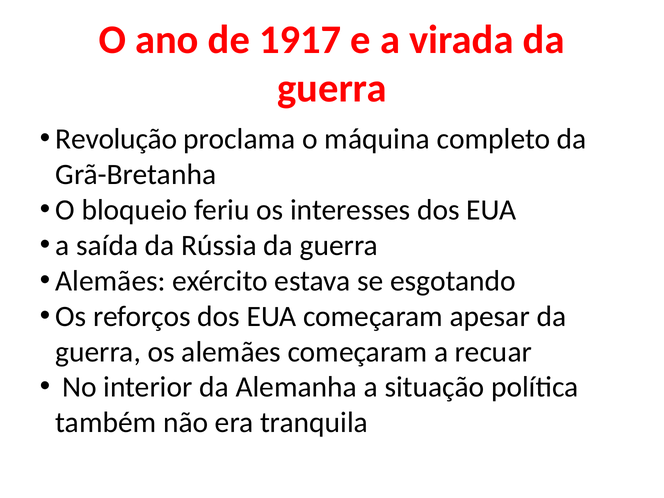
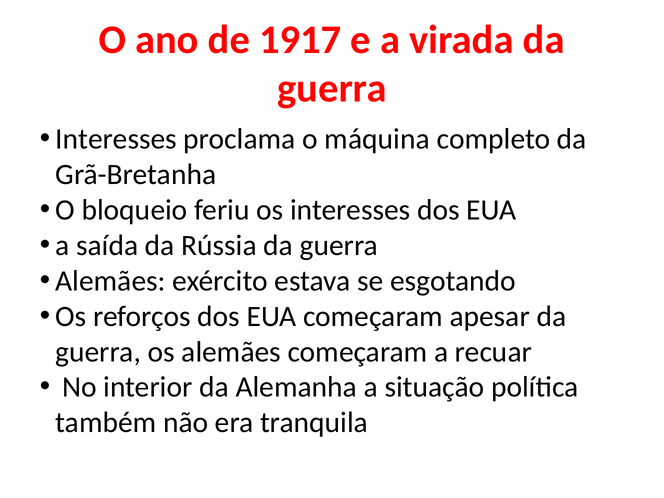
Revolução: Revolução -> Interesses (116, 139)
